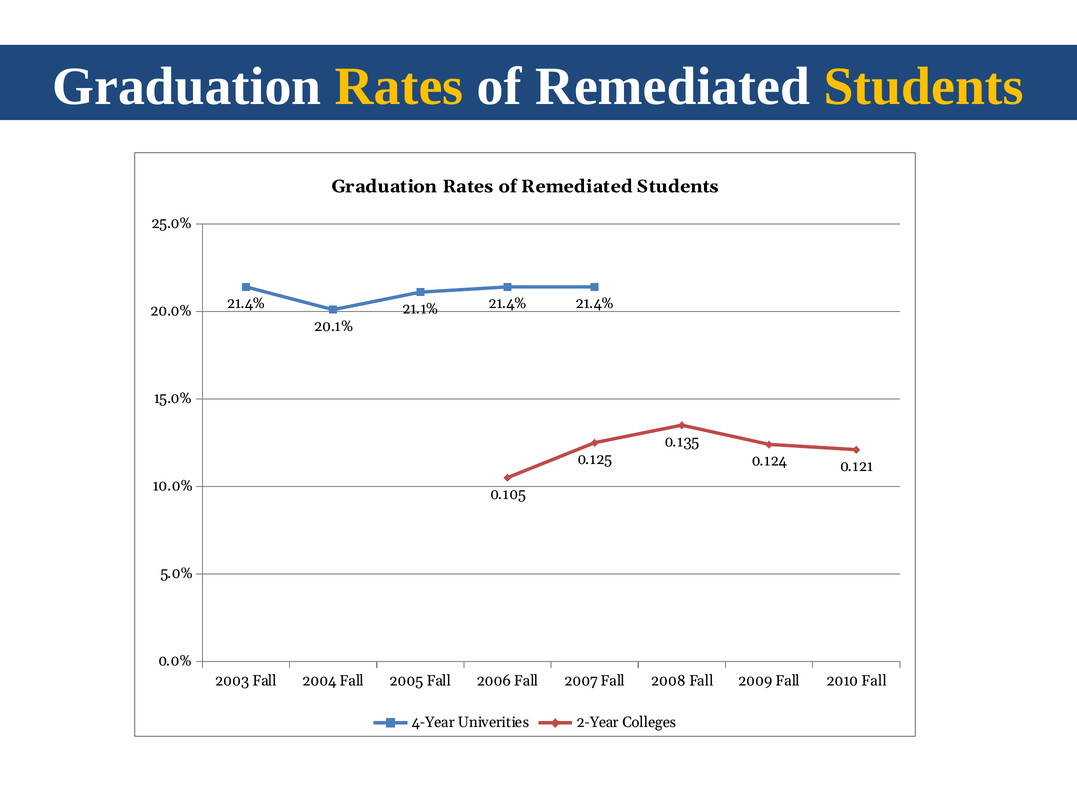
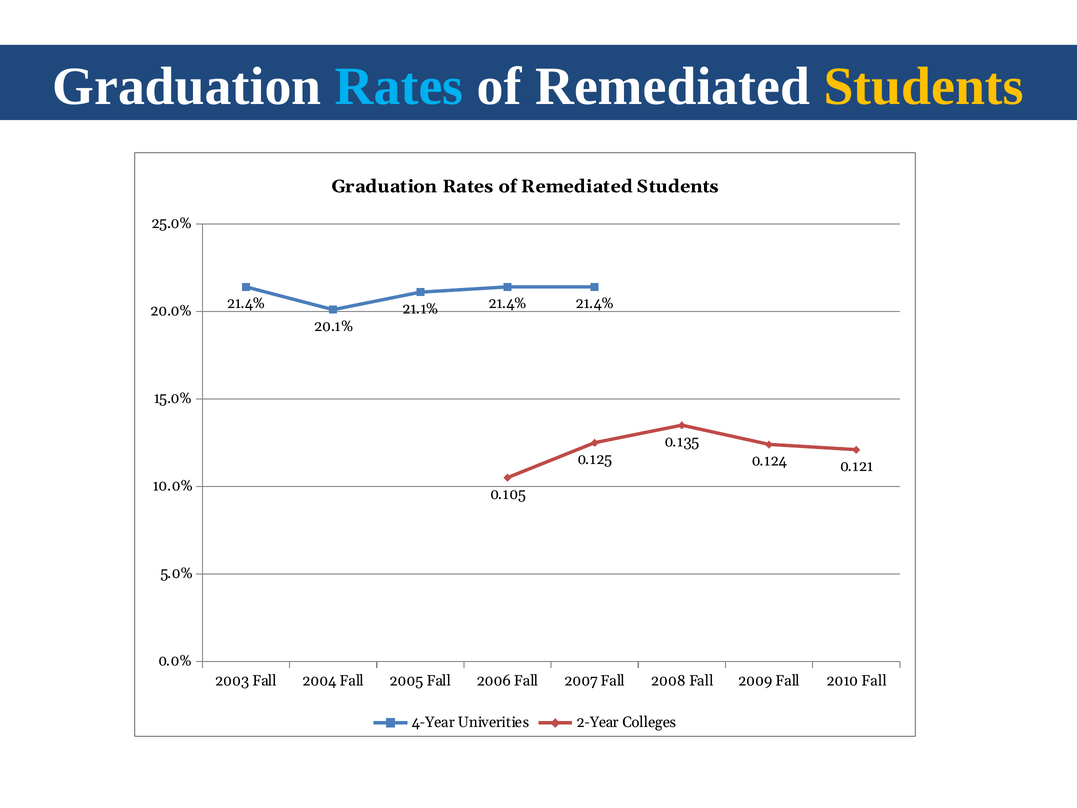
Rates colour: yellow -> light blue (399, 86)
